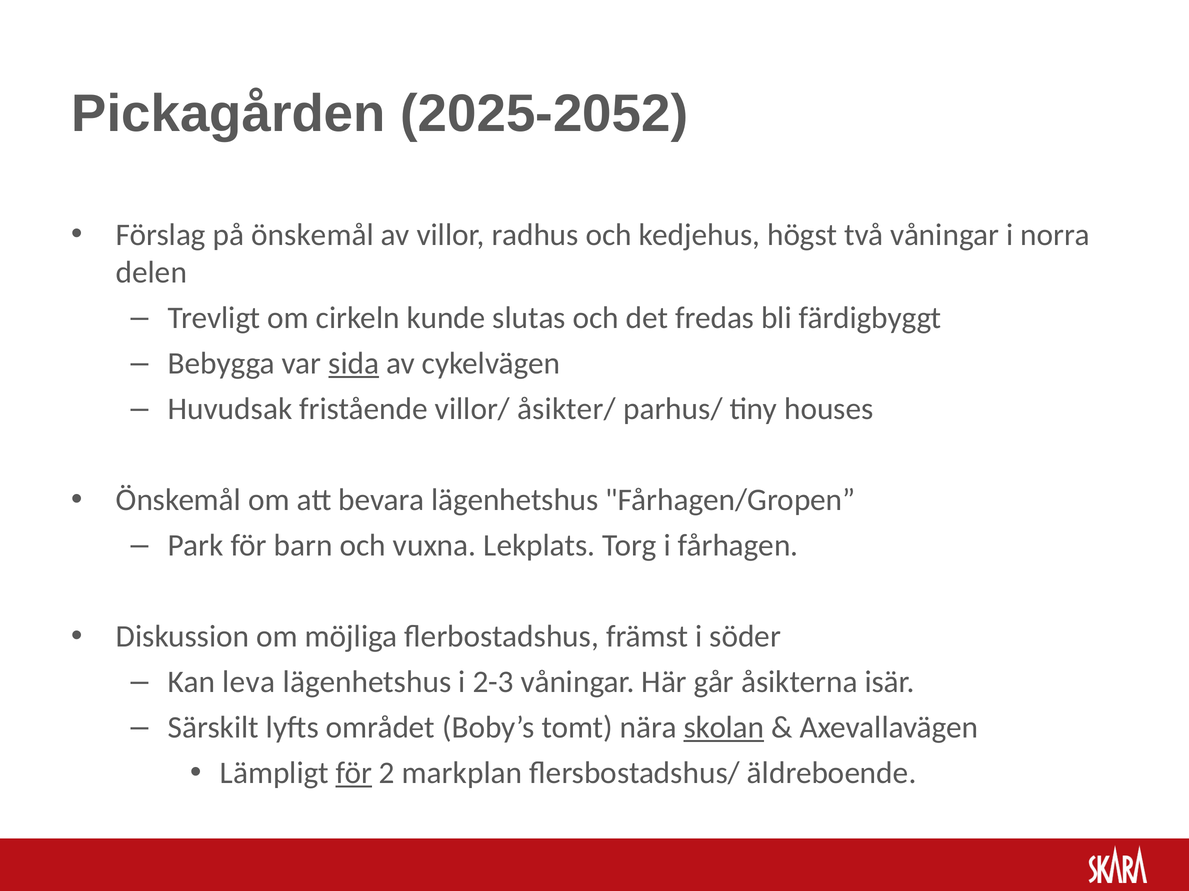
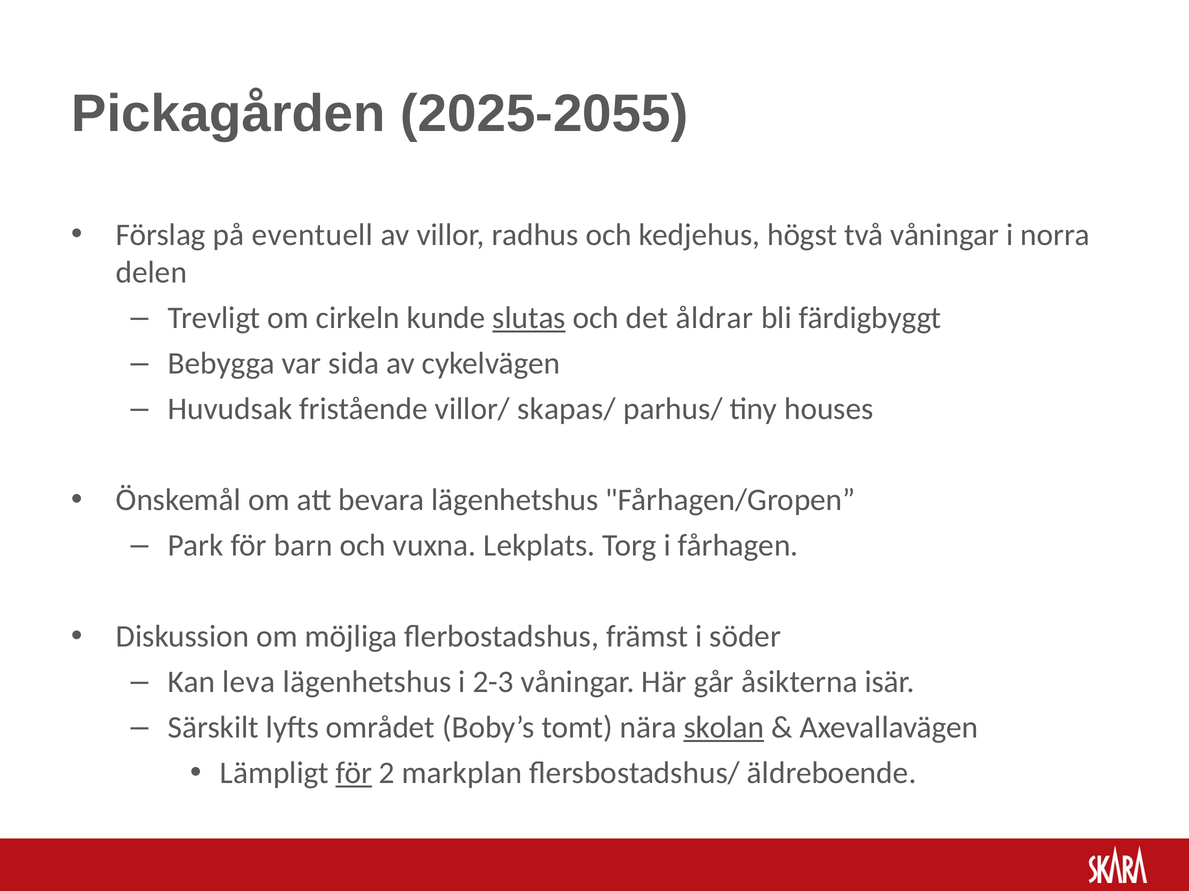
2025-2052: 2025-2052 -> 2025-2055 (544, 114)
på önskemål: önskemål -> eventuell (313, 235)
slutas underline: none -> present (529, 318)
fredas: fredas -> åldrar (714, 318)
sida underline: present -> none (354, 364)
åsikter/: åsikter/ -> skapas/ (566, 409)
